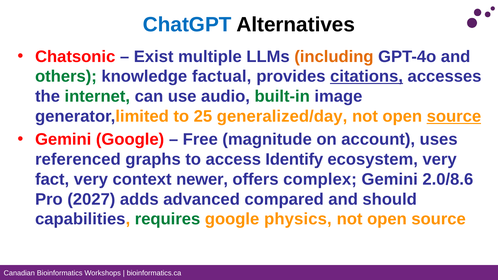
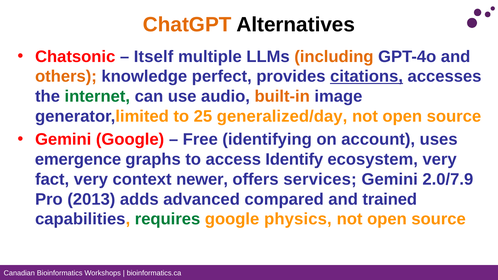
ChatGPT colour: blue -> orange (187, 25)
Exist: Exist -> Itself (154, 57)
others colour: green -> orange (66, 76)
factual: factual -> perfect (222, 76)
built-in colour: green -> orange (282, 96)
source underline: present -> none (454, 116)
magnitude: magnitude -> identifying (267, 140)
referenced: referenced -> emergence (78, 160)
complex: complex -> services (320, 179)
2.0/8.6: 2.0/8.6 -> 2.0/7.9 (448, 179)
2027: 2027 -> 2013 (91, 199)
should: should -> trained (390, 199)
